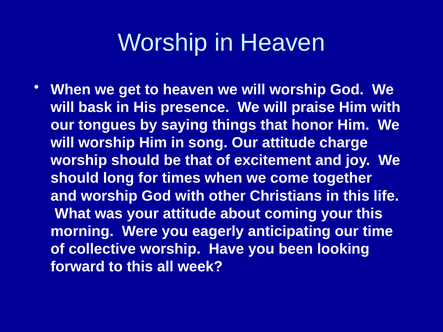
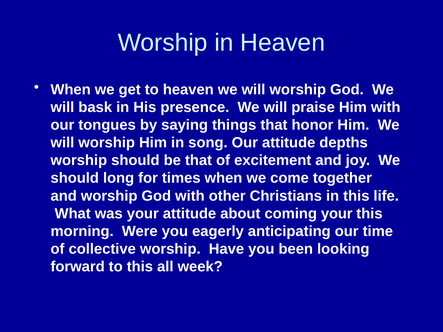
charge: charge -> depths (344, 143)
